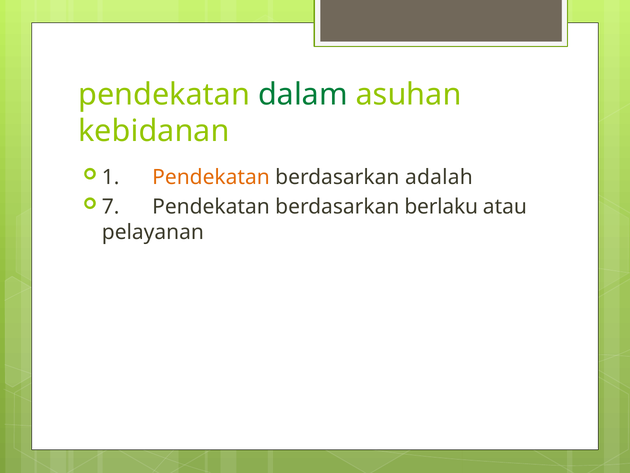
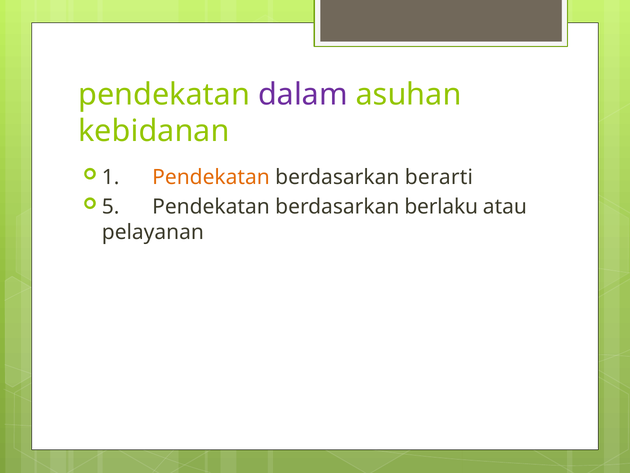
dalam colour: green -> purple (303, 94)
adalah: adalah -> berarti (439, 177)
7: 7 -> 5 (111, 207)
